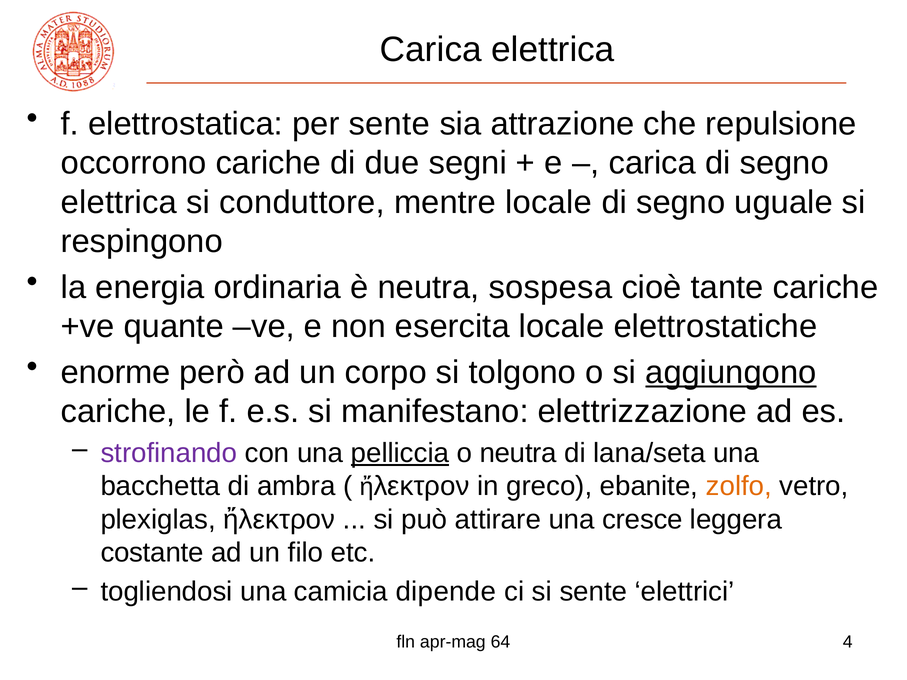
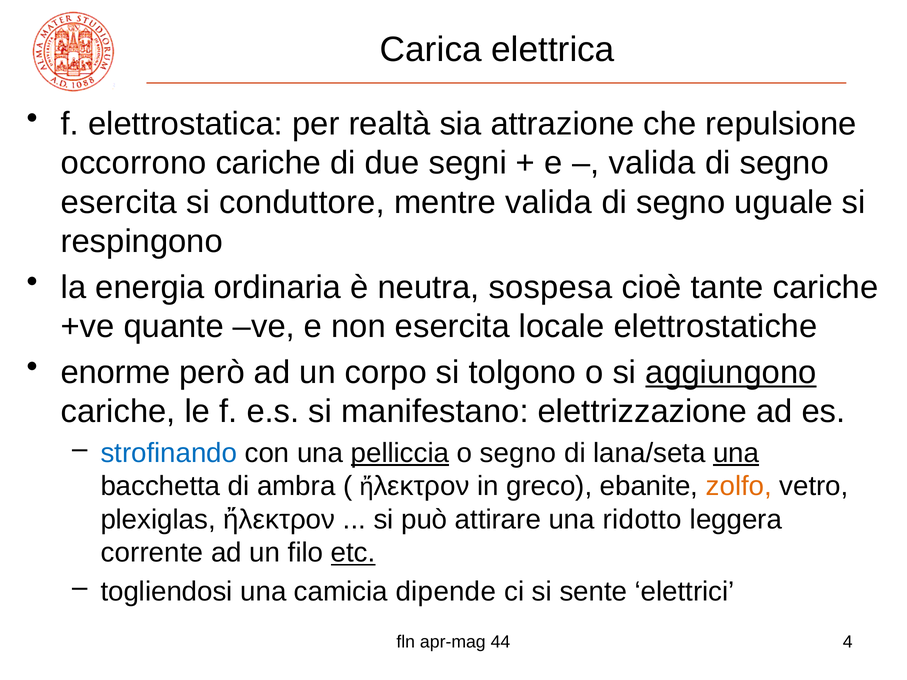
per sente: sente -> realtà (389, 124)
carica: carica -> valida (652, 163)
elettrica: elettrica -> esercita (119, 202)
mentre locale: locale -> valida (549, 202)
strofinando colour: purple -> blue (169, 453)
o neutra: neutra -> segno (518, 453)
una underline: none -> present (736, 453)
cresce: cresce -> ridotto (642, 520)
costante: costante -> corrente (152, 553)
etc underline: none -> present (353, 553)
64: 64 -> 44 (500, 642)
